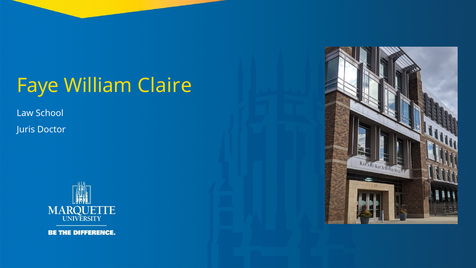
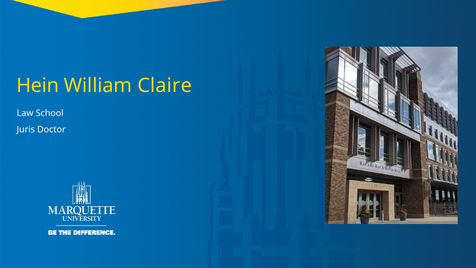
Faye: Faye -> Hein (38, 86)
